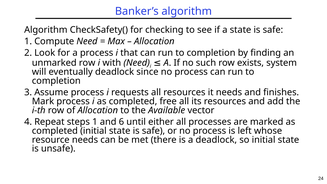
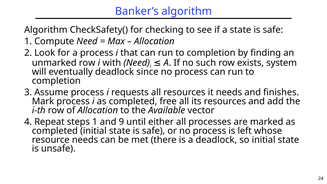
6: 6 -> 9 (121, 122)
